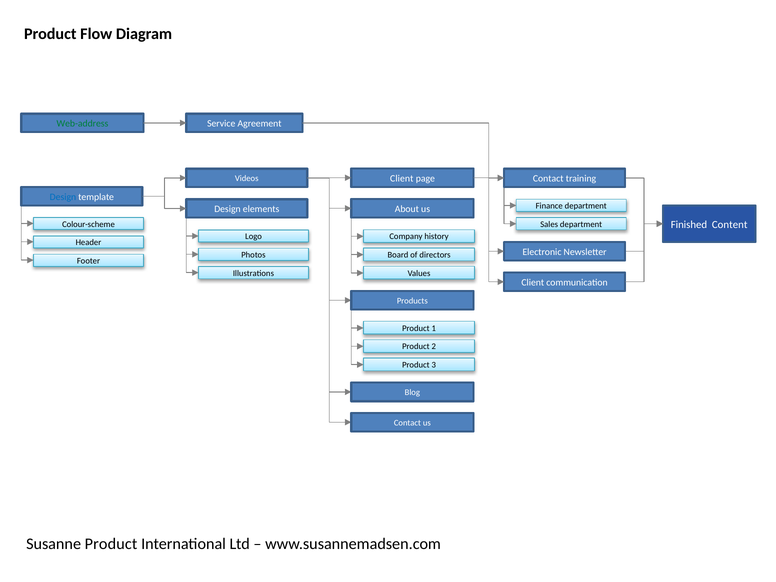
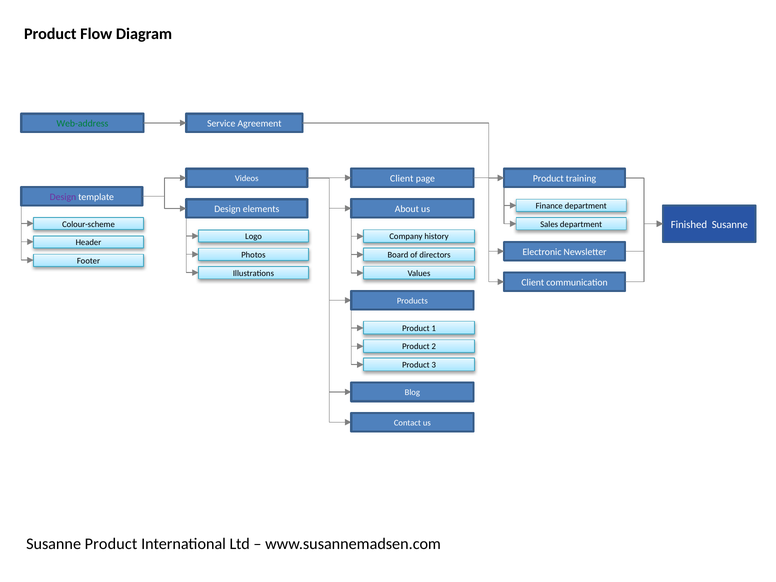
Contact: Contact -> Product (548, 179)
Design colour: blue -> purple (63, 197)
Finished Content: Content -> Susanne (730, 225)
